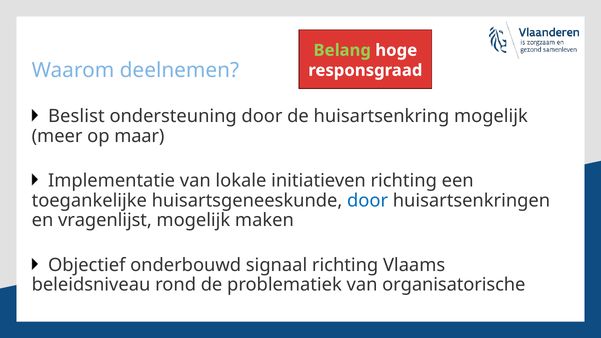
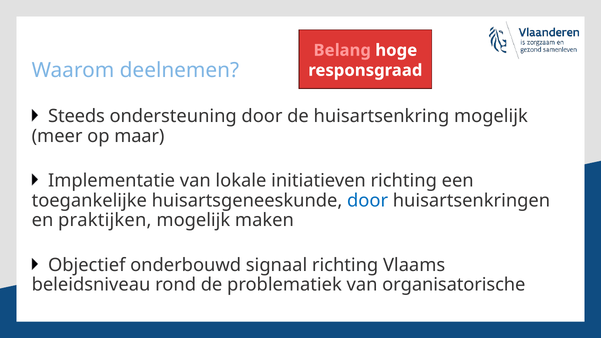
Belang colour: light green -> pink (342, 50)
Beslist: Beslist -> Steeds (76, 116)
vragenlijst: vragenlijst -> praktijken (105, 220)
